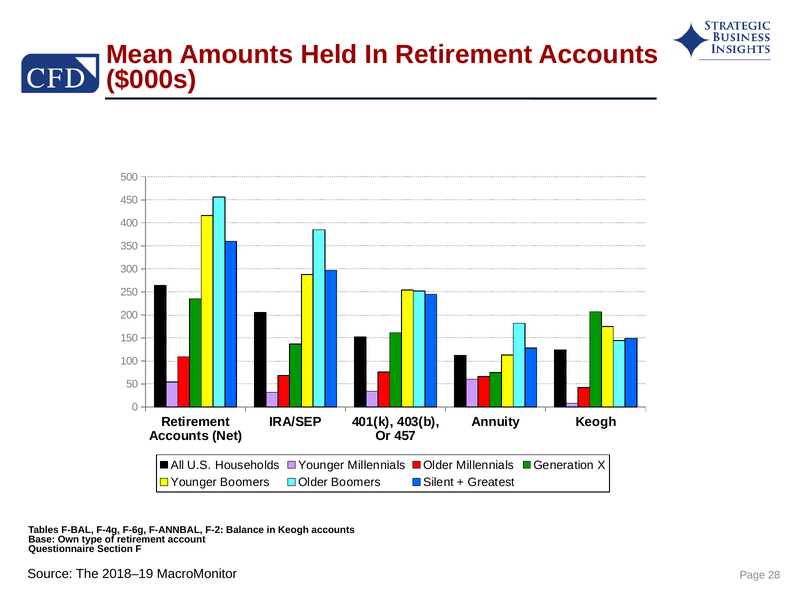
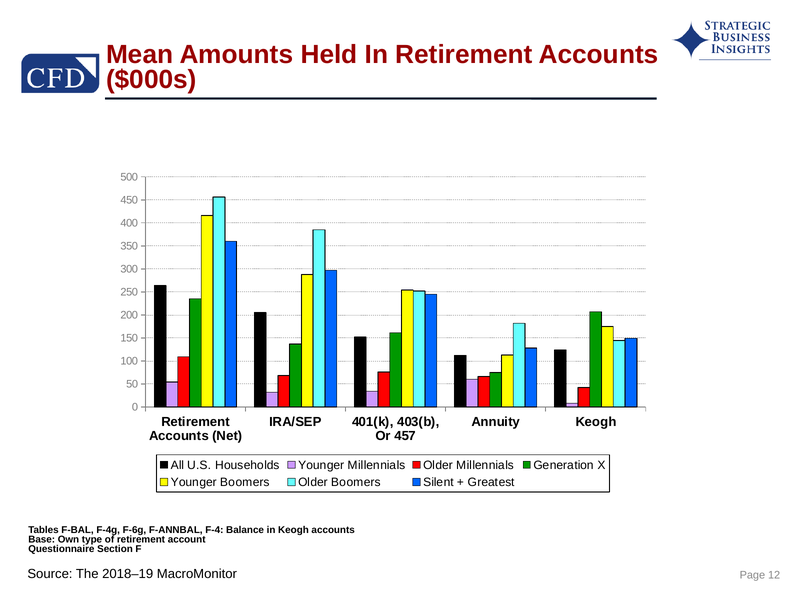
F-2: F-2 -> F-4 (214, 530)
28: 28 -> 12 (774, 575)
